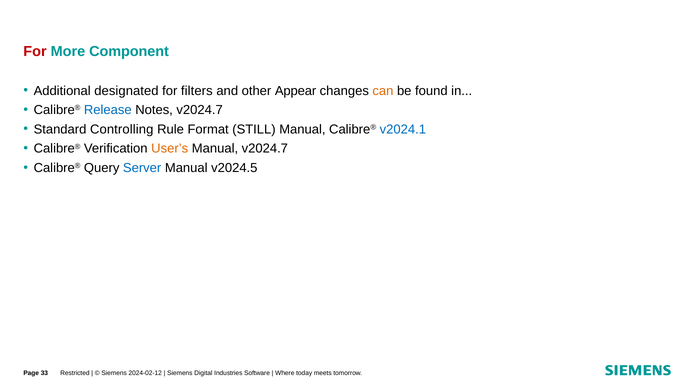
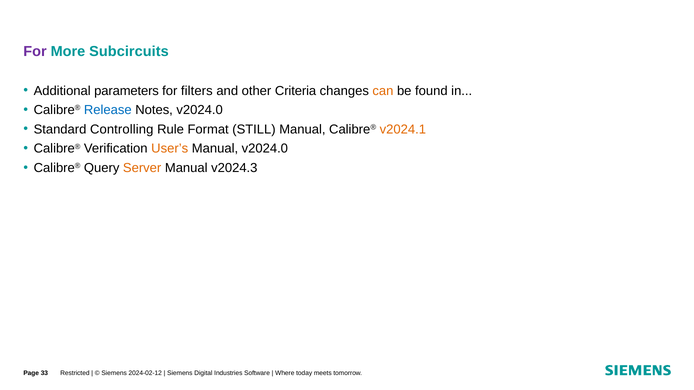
For colour: red -> purple (35, 51)
Component: Component -> Subcircuits (129, 51)
designated: designated -> parameters (127, 91)
Appear: Appear -> Criteria (296, 91)
Notes v2024.7: v2024.7 -> v2024.0 (200, 110)
v2024.1 colour: blue -> orange (403, 129)
Manual v2024.7: v2024.7 -> v2024.0 (265, 149)
Server colour: blue -> orange (142, 168)
v2024.5: v2024.5 -> v2024.3 (234, 168)
